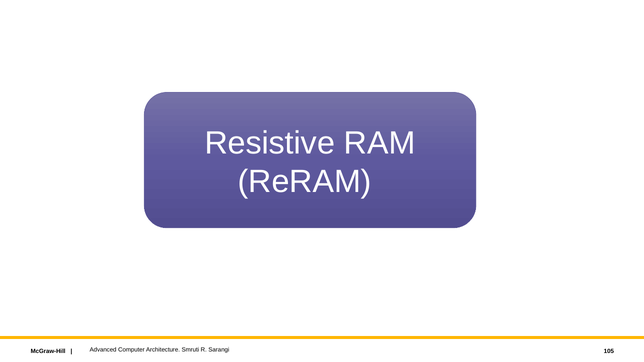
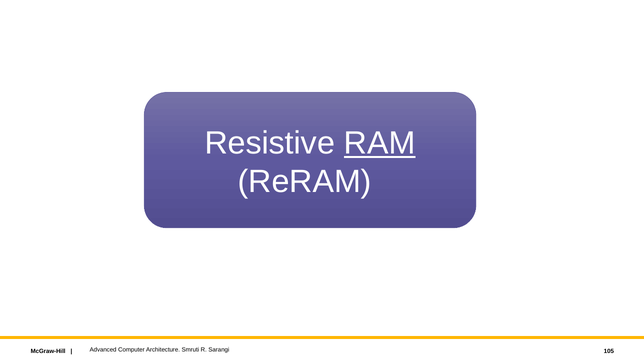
RAM underline: none -> present (380, 143)
